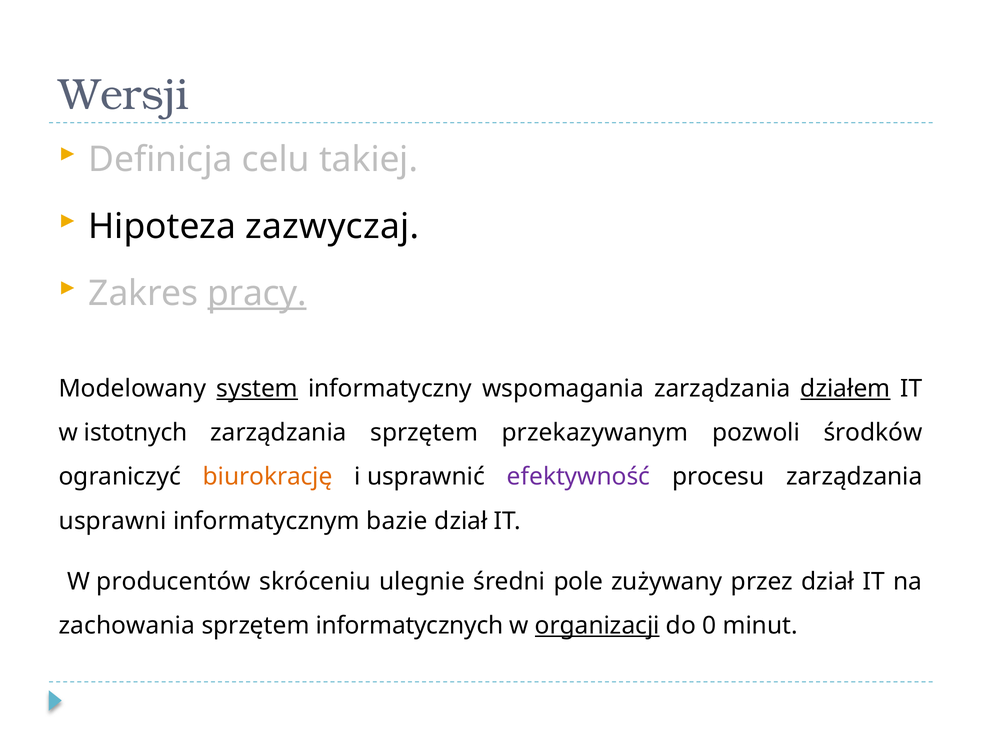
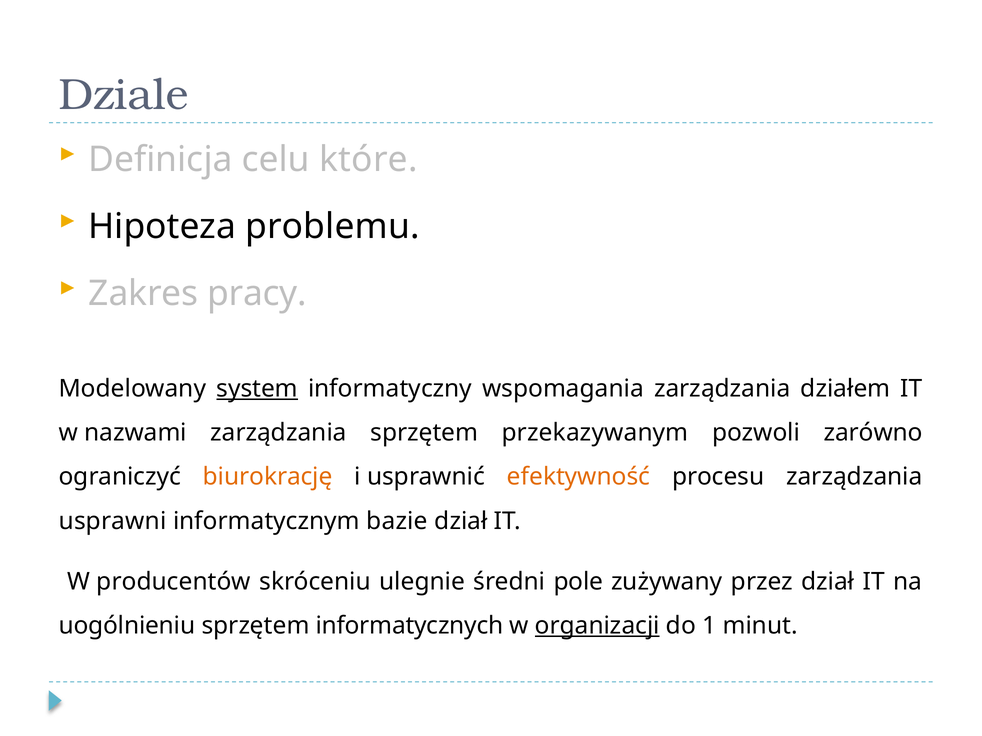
Wersji: Wersji -> Dziale (124, 95)
takiej: takiej -> które (368, 160)
zazwyczaj: zazwyczaj -> problemu (332, 227)
pracy underline: present -> none (257, 294)
działem underline: present -> none (845, 389)
istotnych: istotnych -> nazwami (136, 433)
środków: środków -> zarówno (873, 433)
efektywność colour: purple -> orange (579, 477)
zachowania: zachowania -> uogólnieniu (127, 626)
0: 0 -> 1 (709, 626)
